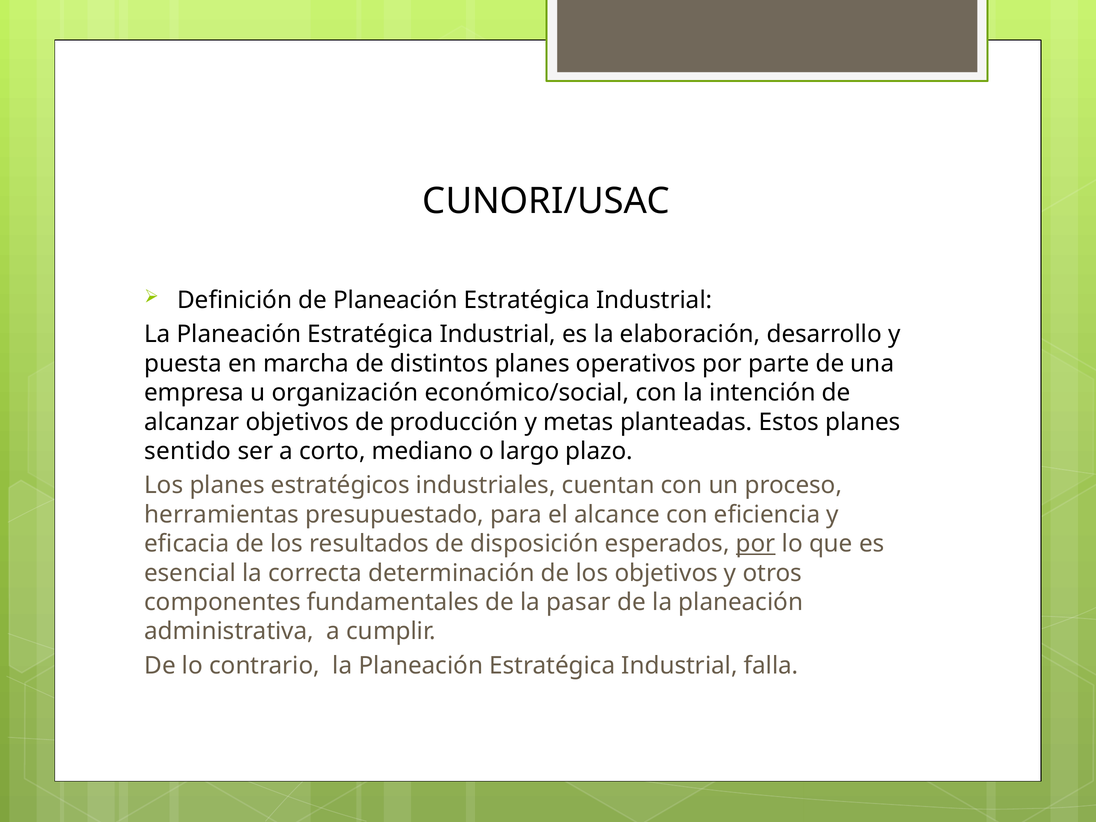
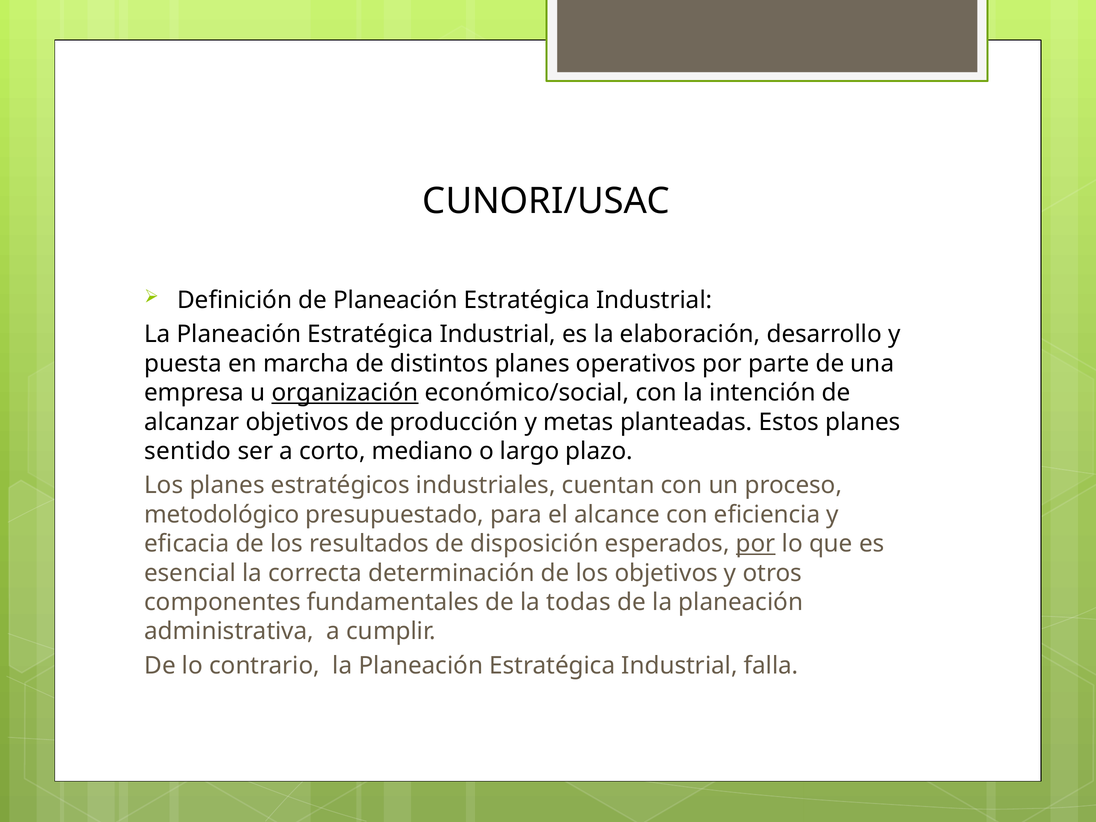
organización underline: none -> present (345, 393)
herramientas: herramientas -> metodológico (222, 515)
pasar: pasar -> todas (579, 602)
